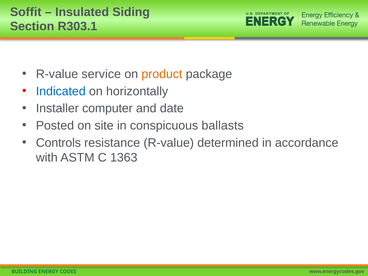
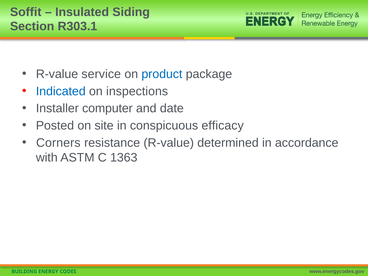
product colour: orange -> blue (162, 74)
horizontally: horizontally -> inspections (137, 91)
ballasts: ballasts -> efficacy (223, 126)
Controls: Controls -> Corners (58, 143)
